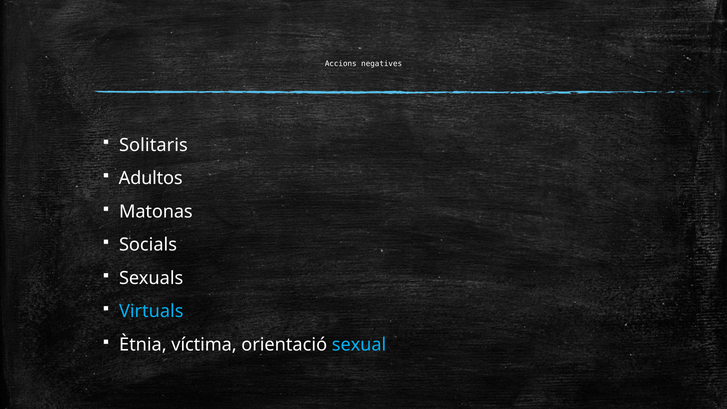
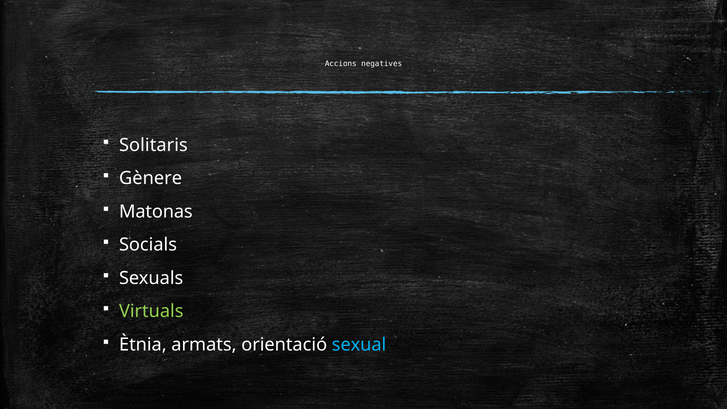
Adultos: Adultos -> Gènere (151, 178)
Virtuals colour: light blue -> light green (151, 311)
víctima: víctima -> armats (204, 345)
